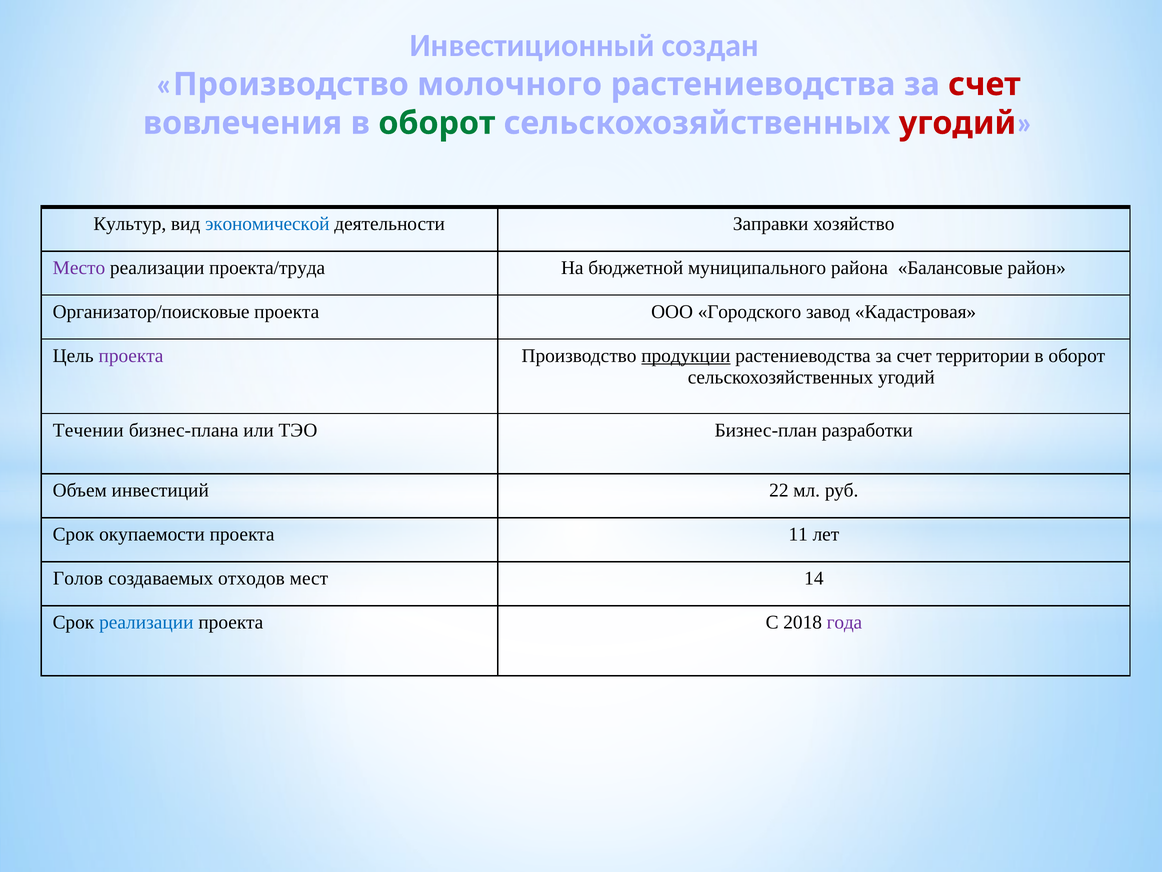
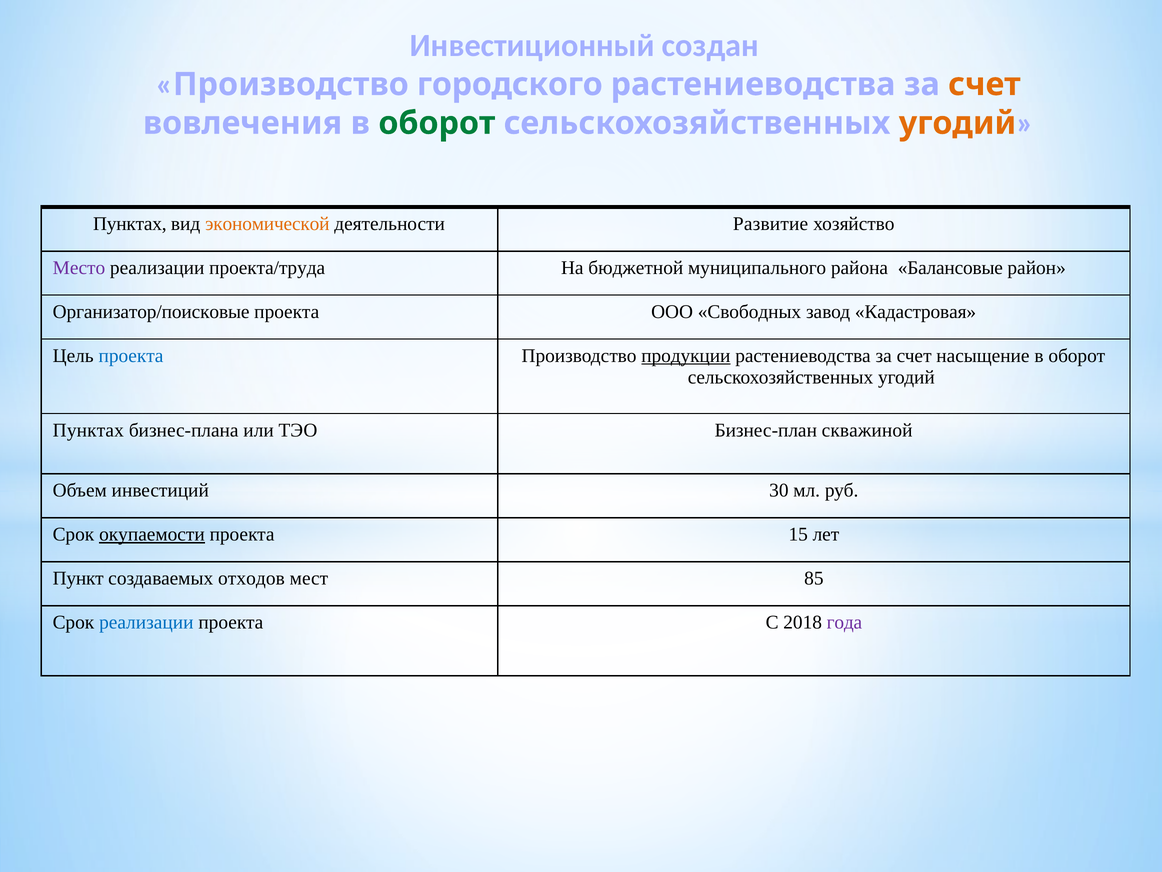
молочного: молочного -> городского (510, 84)
счет colour: red -> orange (984, 84)
угодий colour: red -> orange (958, 123)
Культур: Культур -> Пунктах (130, 224)
экономической colour: blue -> orange (267, 224)
Заправки: Заправки -> Развитие (771, 224)
Городского: Городского -> Свободных (749, 312)
проекта colour: purple -> blue (131, 356)
территории: территории -> насыщение (983, 356)
Течении: Течении -> Пунктах (88, 430)
разработки: разработки -> скважиной (867, 430)
22: 22 -> 30 (779, 490)
окупаемости underline: none -> present (152, 534)
11: 11 -> 15 (798, 534)
Голов: Голов -> Пункт (78, 578)
14: 14 -> 85 (814, 578)
